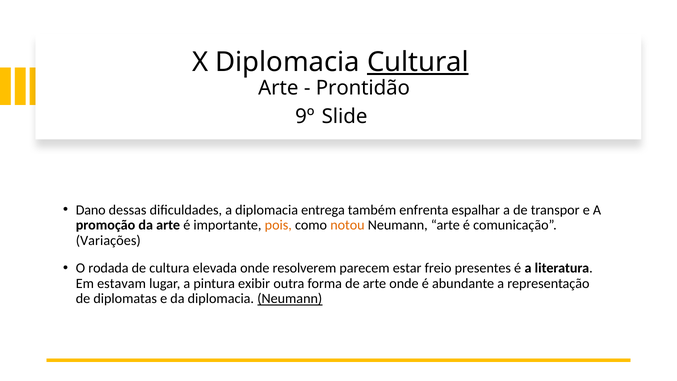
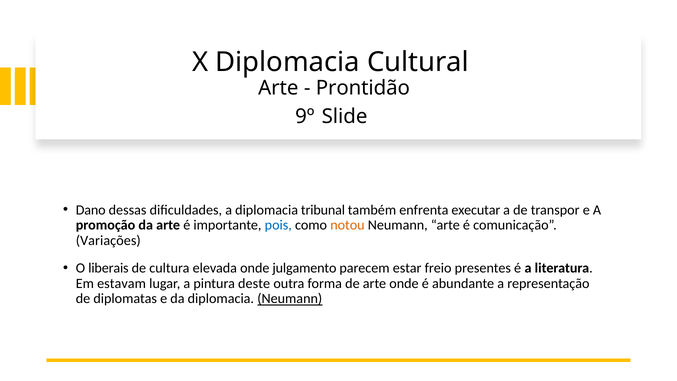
Cultural underline: present -> none (418, 62)
entrega: entrega -> tribunal (323, 210)
espalhar: espalhar -> executar (476, 210)
pois colour: orange -> blue (278, 225)
rodada: rodada -> liberais (108, 268)
resolverem: resolverem -> julgamento (304, 268)
exibir: exibir -> deste (254, 283)
